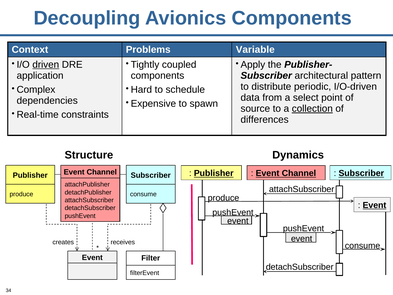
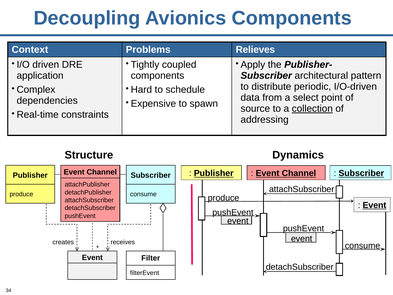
Variable: Variable -> Relieves (255, 50)
driven underline: present -> none (46, 65)
differences: differences -> addressing (265, 120)
